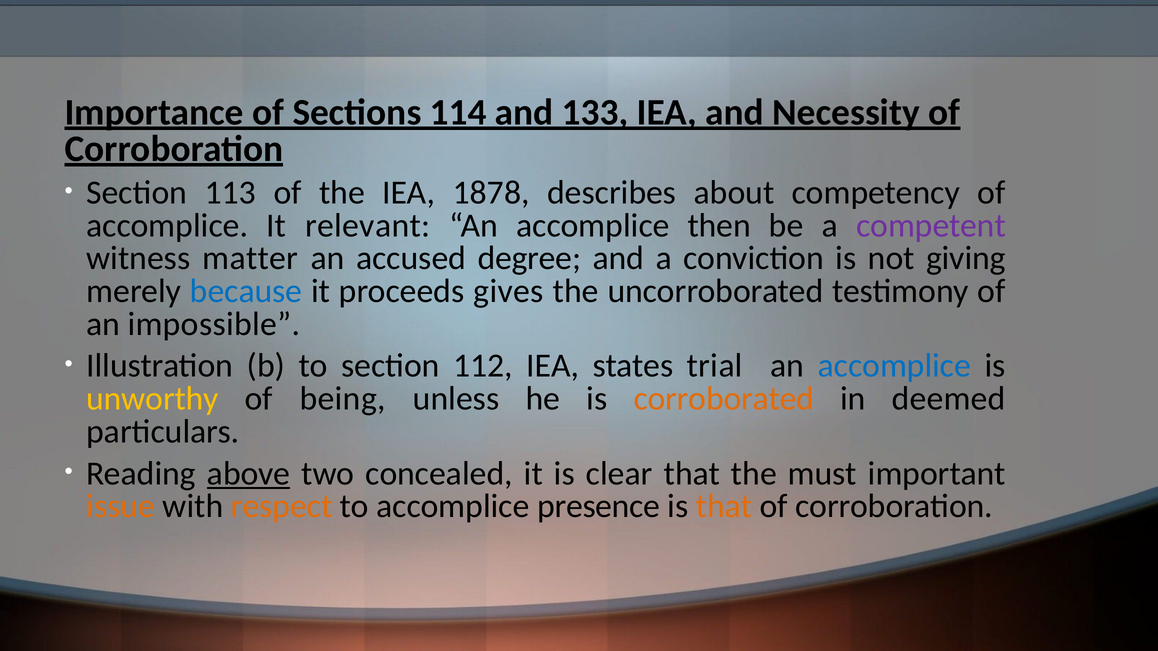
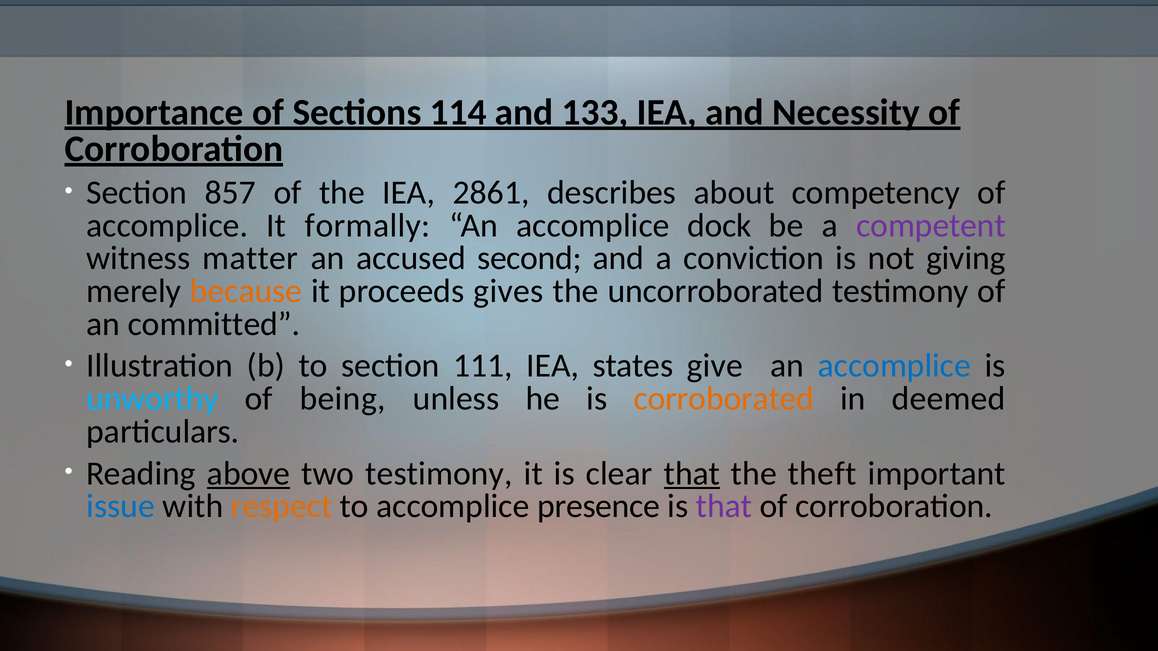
113: 113 -> 857 (230, 193)
1878: 1878 -> 2861 (491, 193)
relevant: relevant -> formally (368, 225)
then: then -> dock (719, 225)
degree: degree -> second (529, 258)
because colour: blue -> orange (246, 291)
impossible: impossible -> committed (214, 324)
112: 112 -> 111 (483, 366)
trial: trial -> give (715, 366)
unworthy colour: yellow -> light blue (152, 399)
two concealed: concealed -> testimony (439, 474)
that underline: none -> present (692, 474)
must: must -> theft (822, 474)
issue colour: orange -> blue (121, 507)
that colour: orange -> purple (724, 507)
